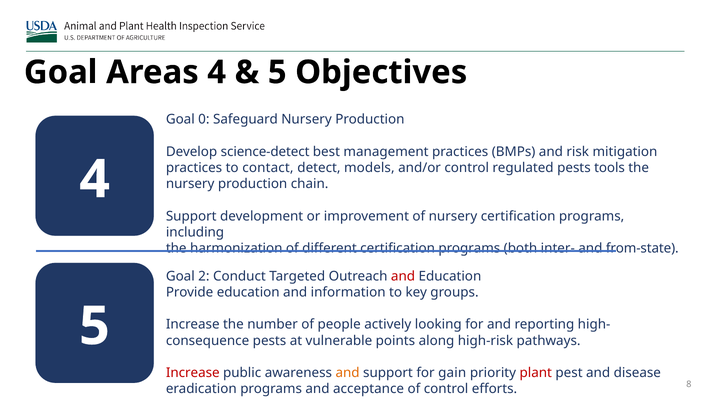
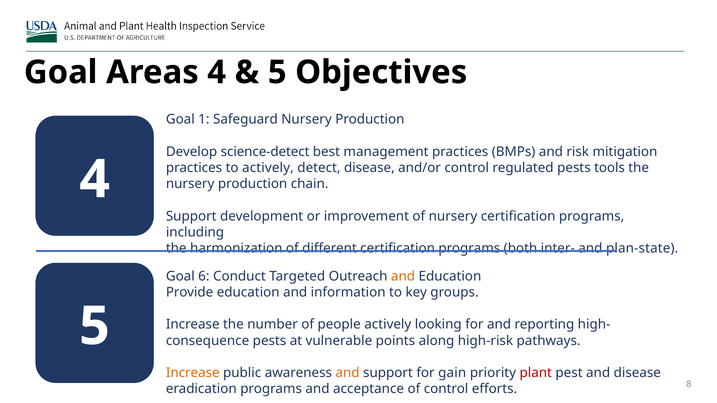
0: 0 -> 1 (204, 120)
to contact: contact -> actively (268, 168)
detect models: models -> disease (369, 168)
from-state: from-state -> plan-state (642, 249)
2: 2 -> 6 (204, 276)
and colour: red -> orange (403, 276)
Increase colour: red -> orange (193, 373)
